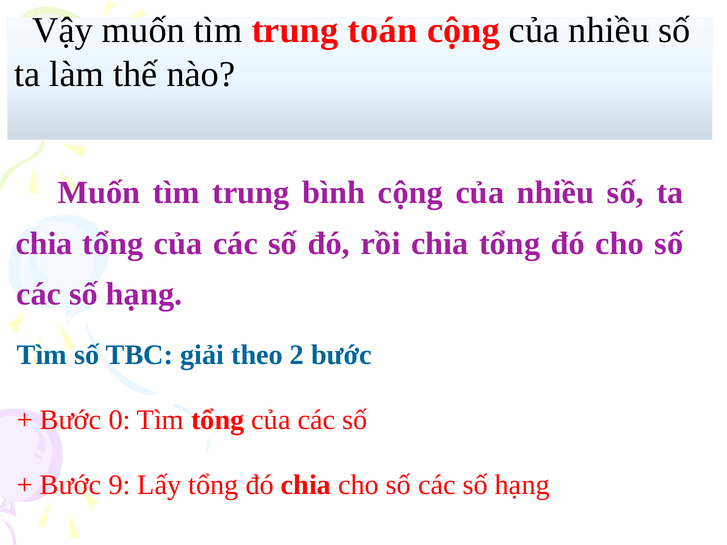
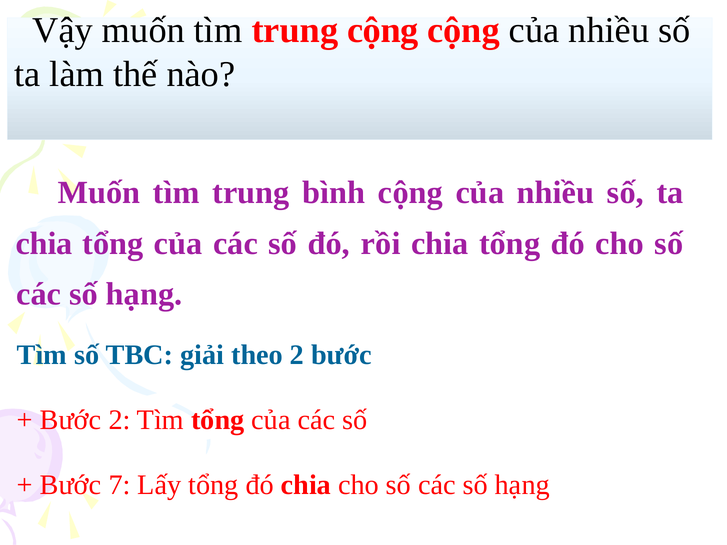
trung toán: toán -> cộng (383, 30)
0: 0 -> 2 (119, 420)
9: 9 -> 7 (119, 485)
